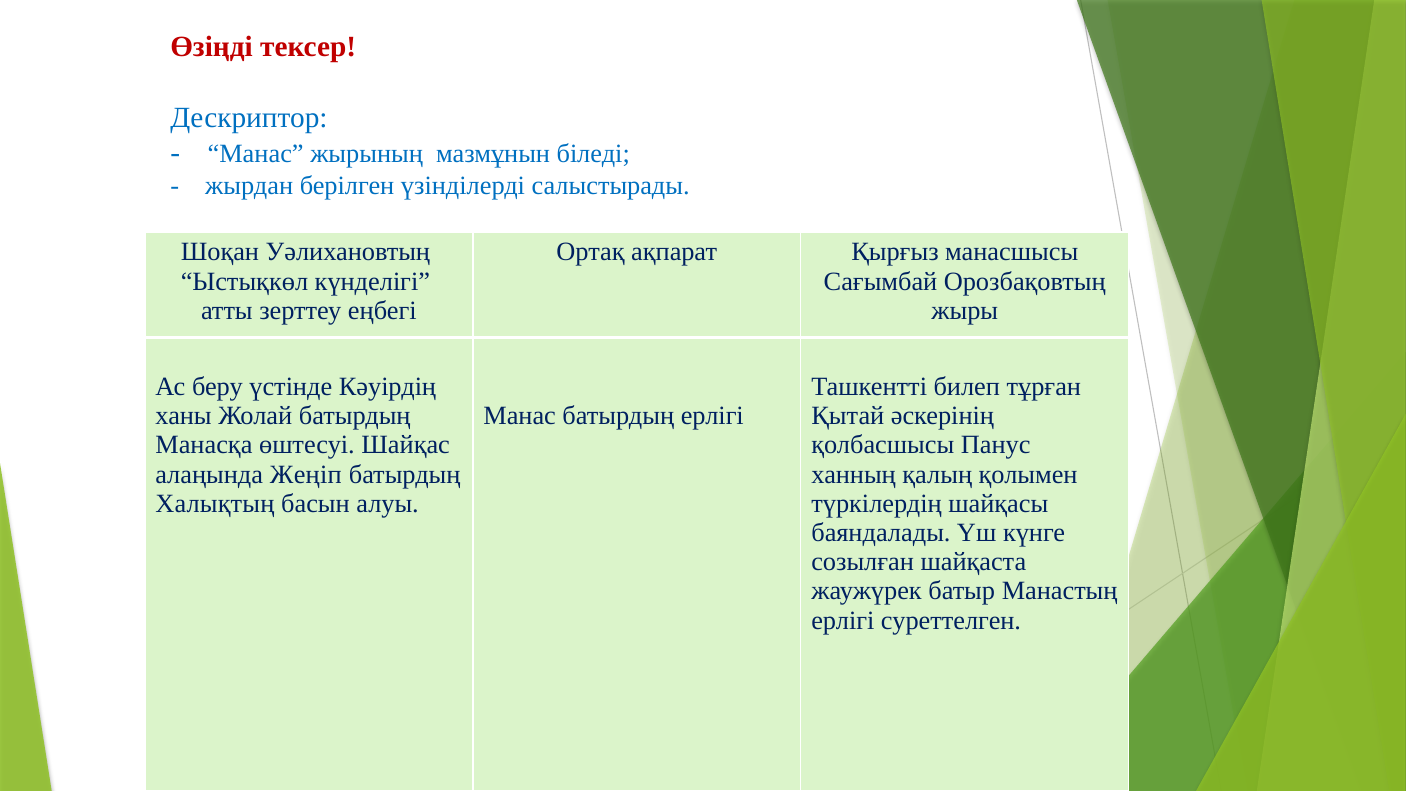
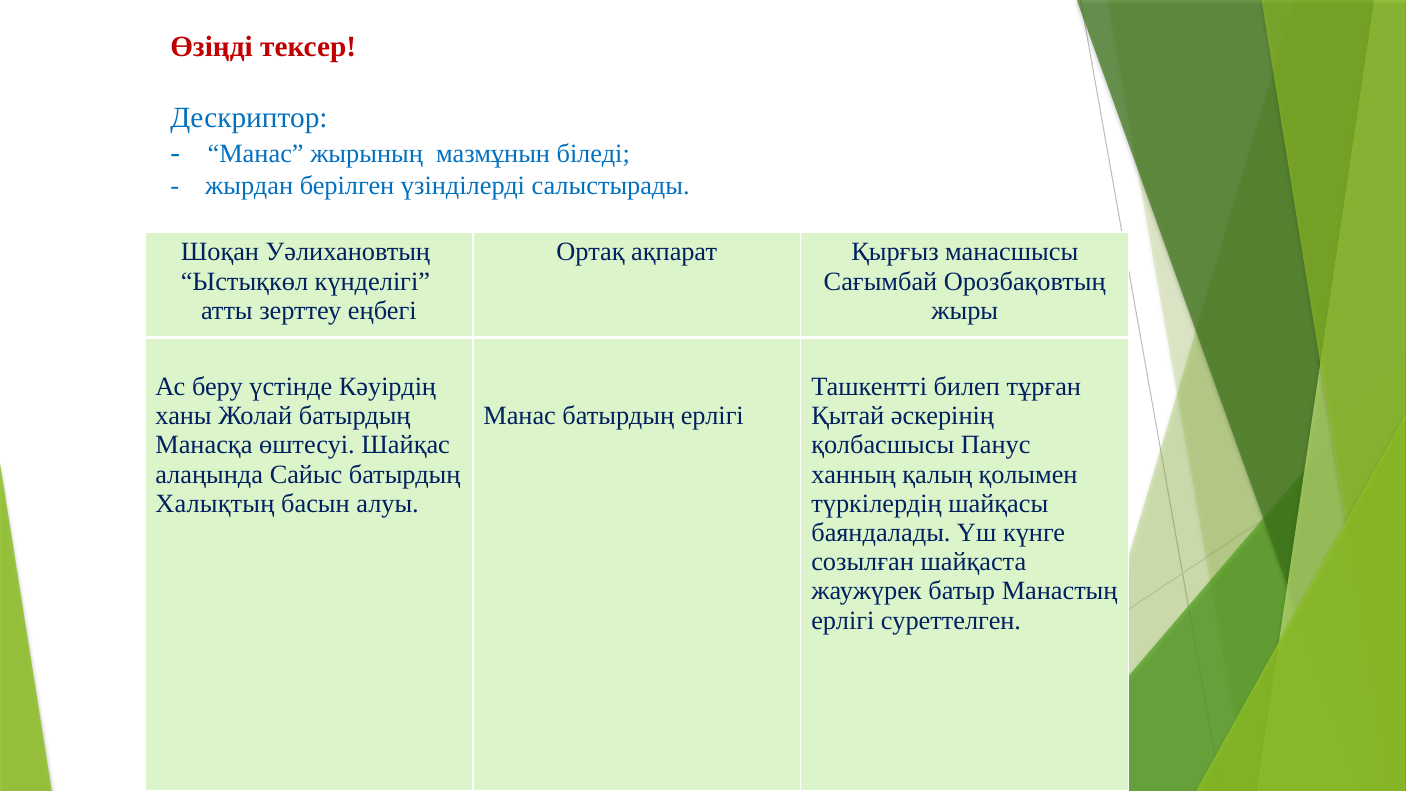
Жеңіп: Жеңіп -> Сайыс (306, 474)
